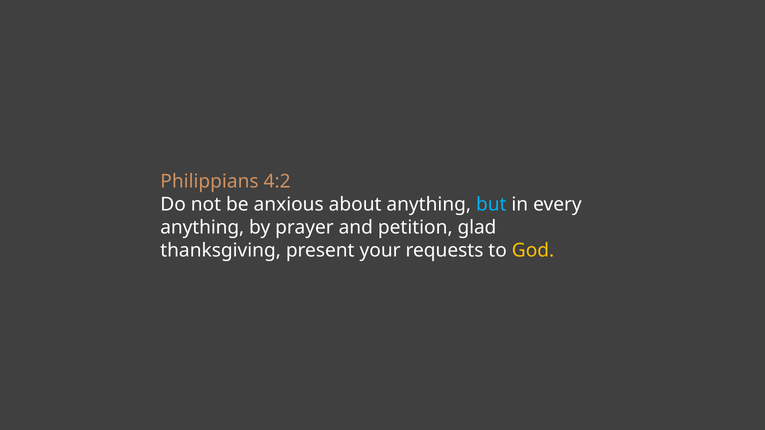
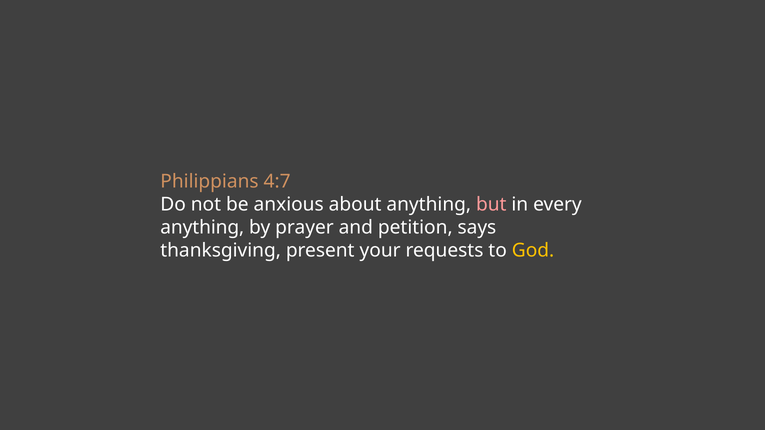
4:2: 4:2 -> 4:7 (277, 182)
but colour: light blue -> pink (491, 204)
glad: glad -> says (477, 227)
